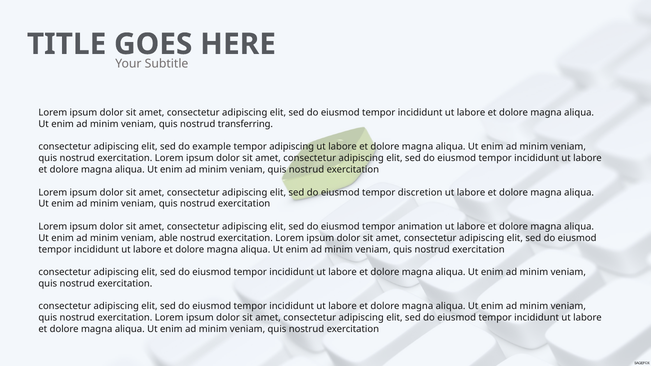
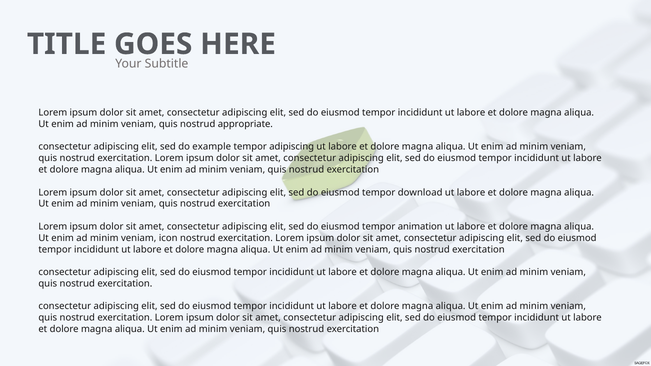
transferring: transferring -> appropriate (245, 124)
discretion: discretion -> download (420, 193)
able: able -> icon (168, 238)
